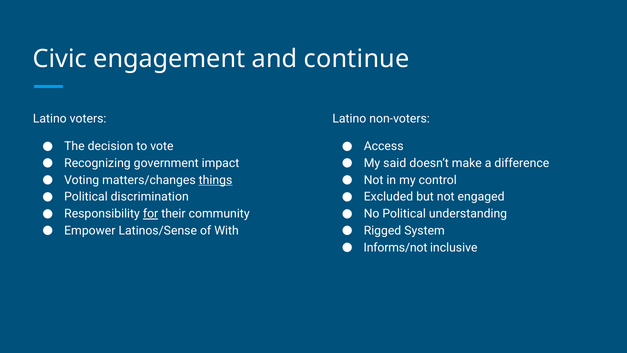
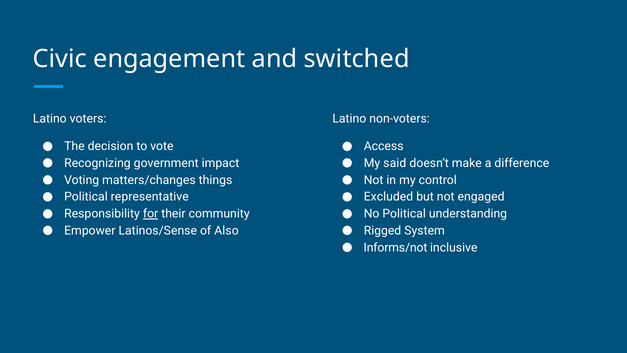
continue: continue -> switched (357, 59)
things underline: present -> none (216, 180)
discrimination: discrimination -> representative (150, 197)
With: With -> Also (226, 230)
